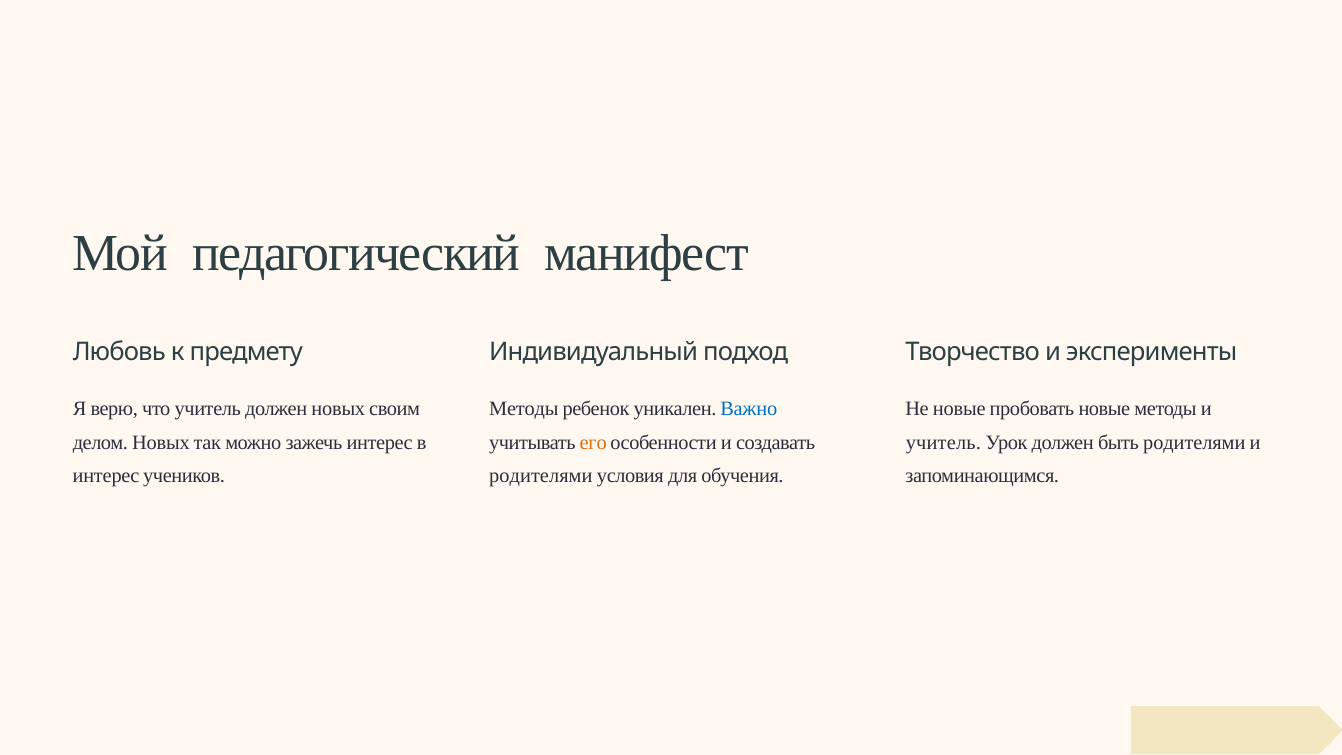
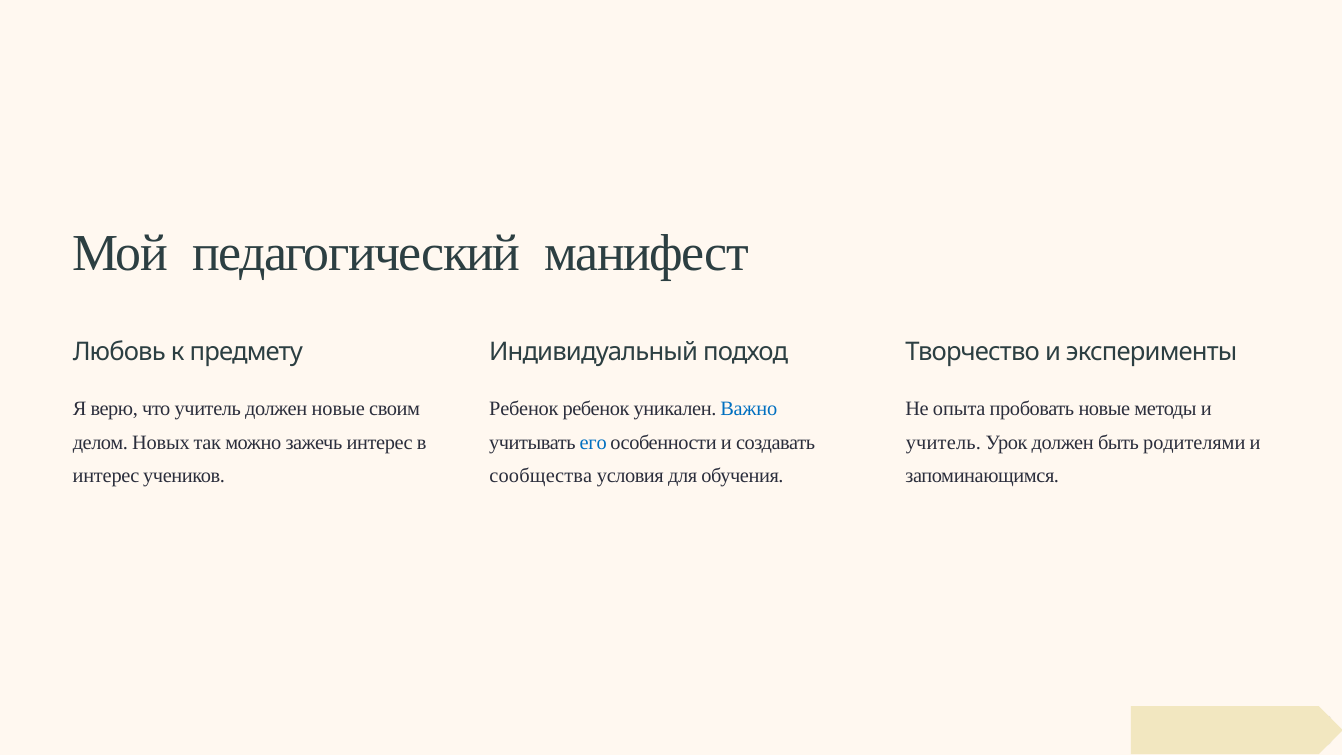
должен новых: новых -> новые (338, 409)
Методы: Методы -> Ребенок (524, 409)
Не новые: новые -> опыта (959, 409)
его colour: orange -> blue (593, 442)
родителями: родителями -> сообщества (541, 475)
